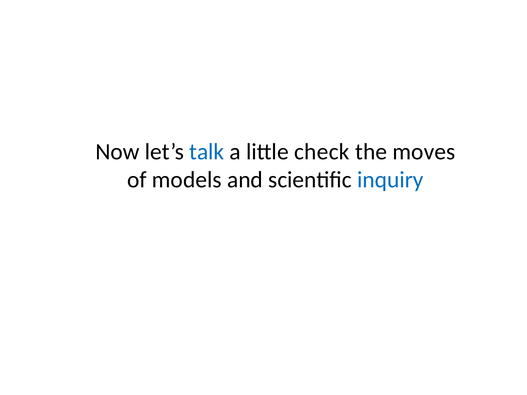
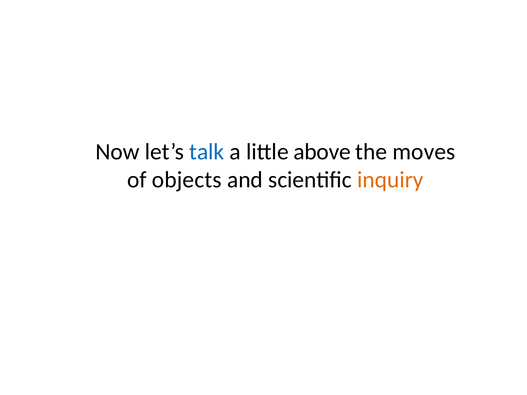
check: check -> above (322, 152)
models: models -> objects (187, 180)
inquiry colour: blue -> orange (390, 180)
